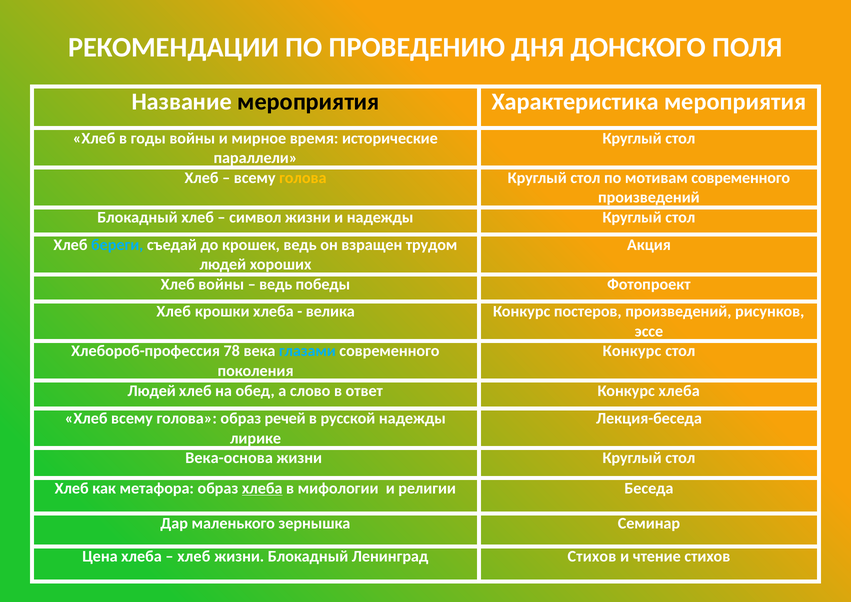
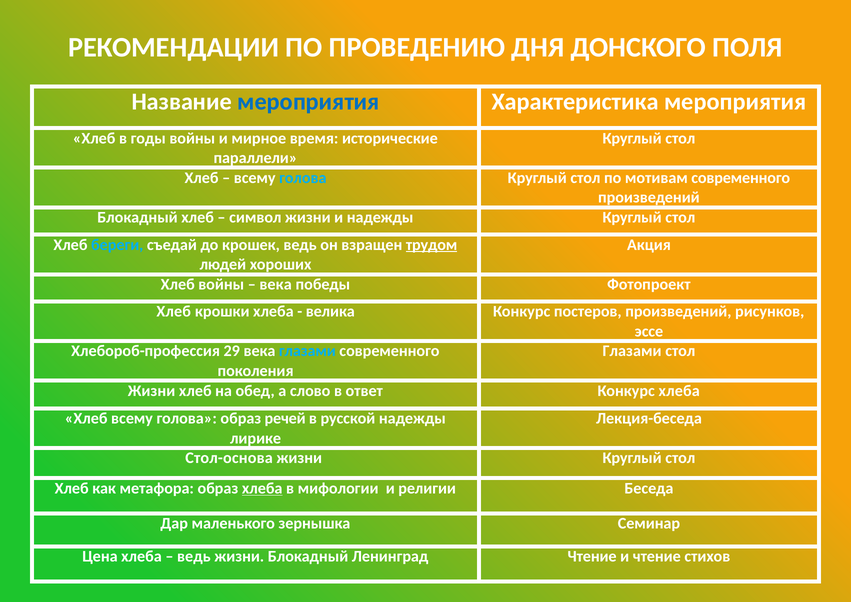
мероприятия colour: black -> blue (309, 102)
голова colour: yellow -> light blue (303, 178)
трудом underline: none -> present (432, 245)
ведь: ведь -> века (276, 284)
78: 78 -> 29 (232, 351)
Конкурс: Конкурс -> Глазами (632, 351)
Людей: Людей -> Жизни (152, 391)
Века-основа: Века-основа -> Стол-основа (229, 458)
хлеб: хлеб -> ведь (194, 556)
Ленинград Стихов: Стихов -> Чтение (592, 556)
